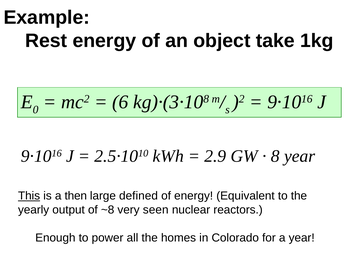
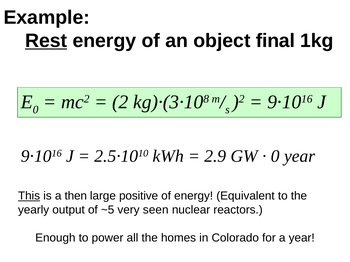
Rest underline: none -> present (46, 41)
take: take -> final (275, 41)
6: 6 -> 2 (120, 102)
8: 8 -> 0 (275, 156)
defined: defined -> positive (139, 196)
~8: ~8 -> ~5 (108, 210)
